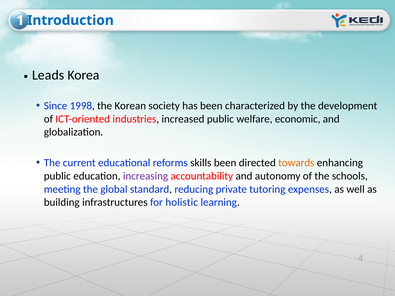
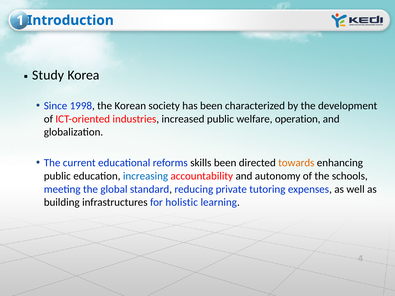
Leads: Leads -> Study (48, 75)
economic: economic -> operation (298, 119)
increasing colour: purple -> blue (146, 176)
